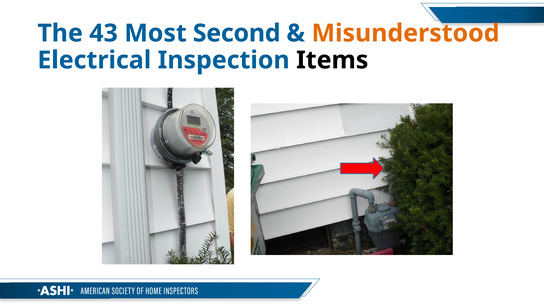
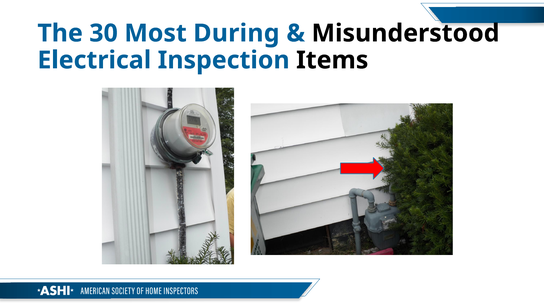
43: 43 -> 30 (104, 33)
Second: Second -> During (236, 33)
Misunderstood colour: orange -> black (406, 33)
